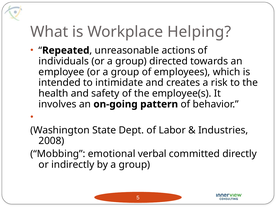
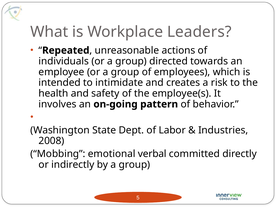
Helping: Helping -> Leaders (199, 32)
